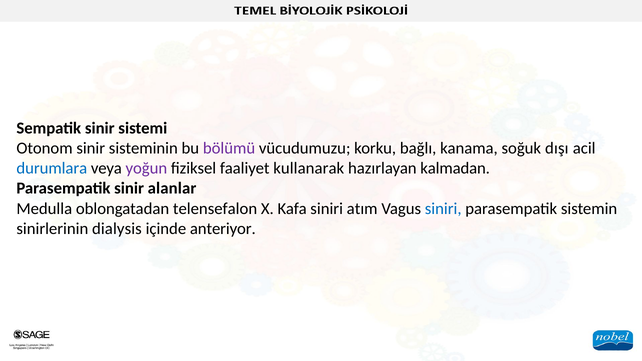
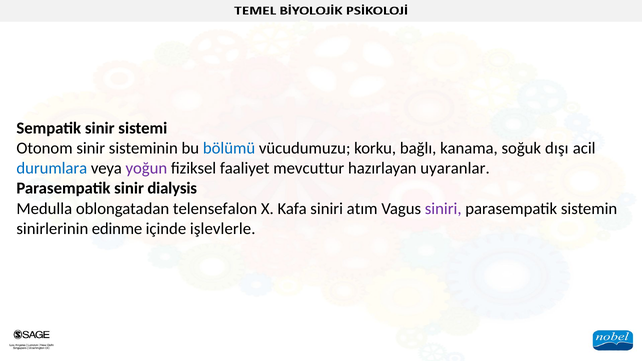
bölümü colour: purple -> blue (229, 148)
kullanarak: kullanarak -> mevcuttur (309, 168)
kalmadan: kalmadan -> uyaranlar (455, 168)
alanlar: alanlar -> dialysis (172, 189)
siniri colour: blue -> purple (443, 209)
dialysis: dialysis -> edinme (117, 229)
anteriyor: anteriyor -> işlevlerle (223, 229)
